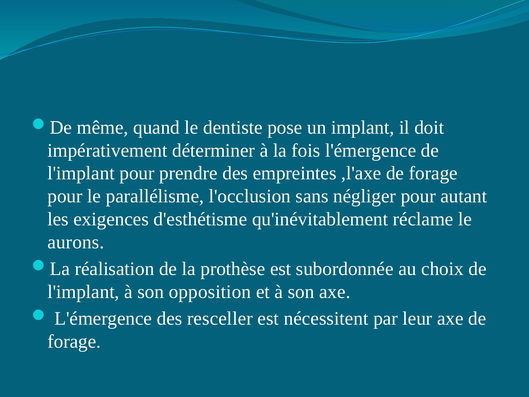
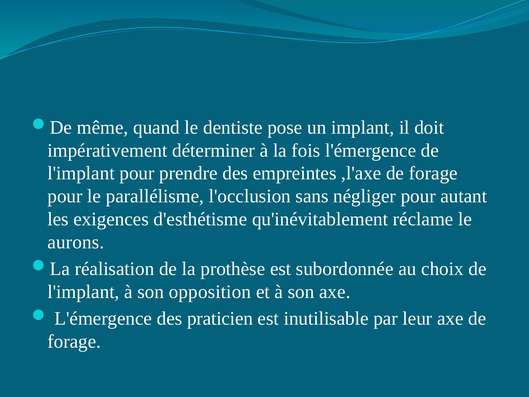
resceller: resceller -> praticien (220, 318)
nécessitent: nécessitent -> inutilisable (326, 318)
